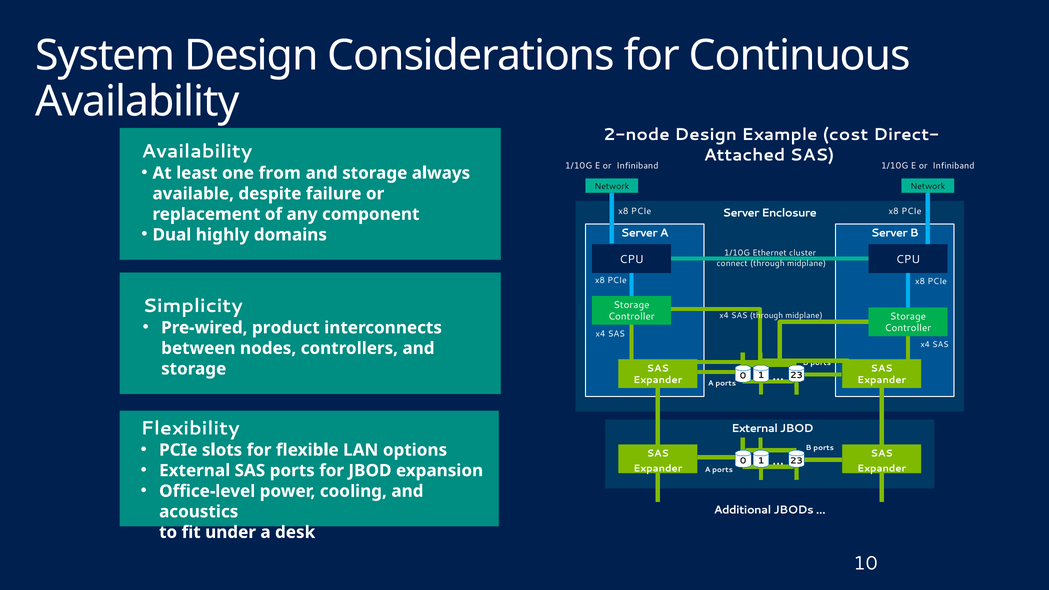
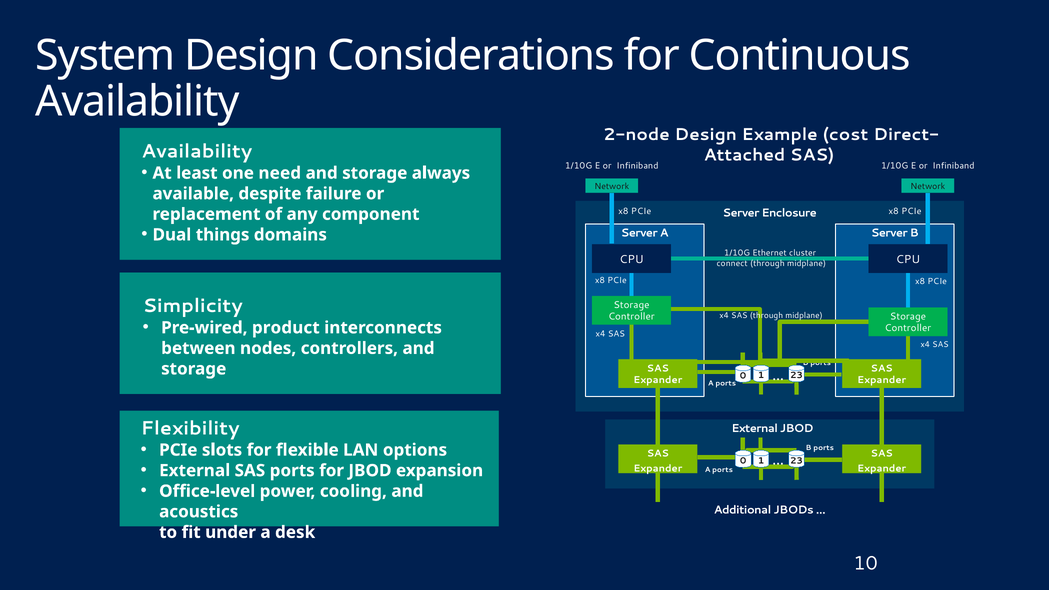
from: from -> need (280, 173)
highly: highly -> things (223, 235)
